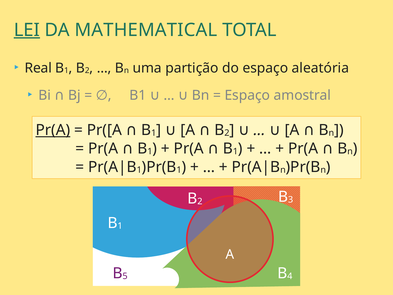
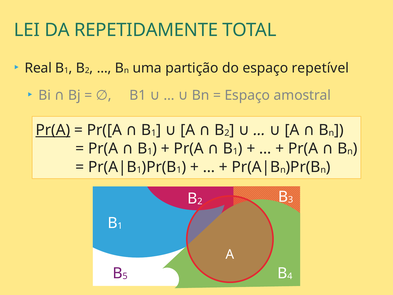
LEI underline: present -> none (27, 30)
MATHEMATICAL: MATHEMATICAL -> REPETIDAMENTE (146, 30)
aleatória: aleatória -> repetível (320, 68)
